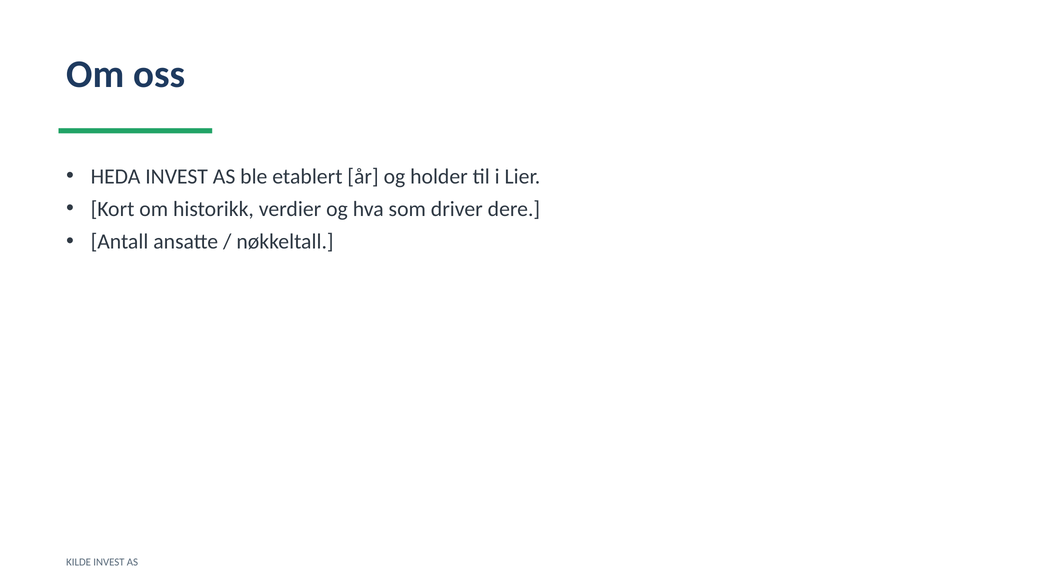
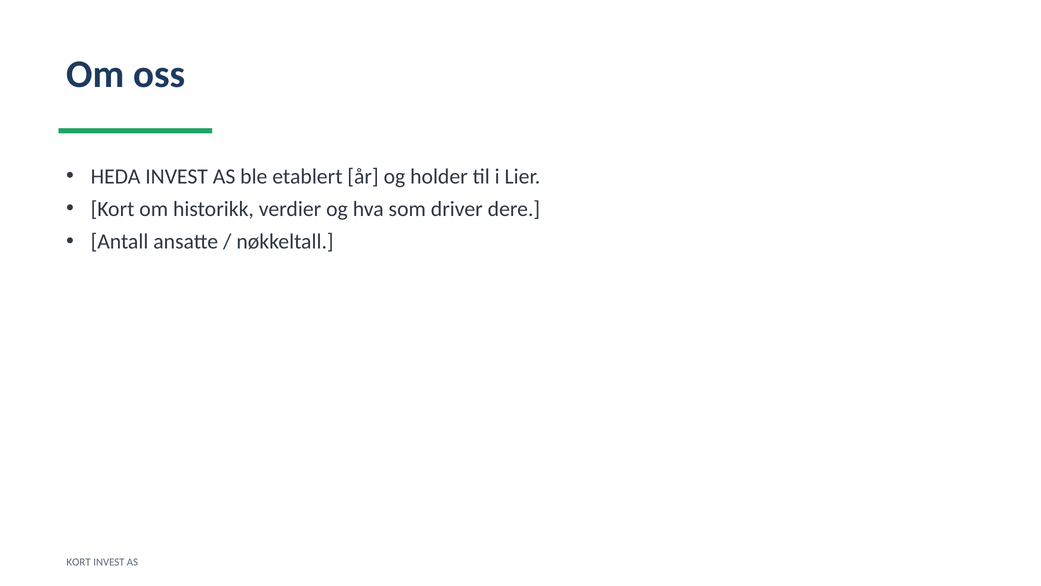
KILDE: KILDE -> KORT (79, 562)
